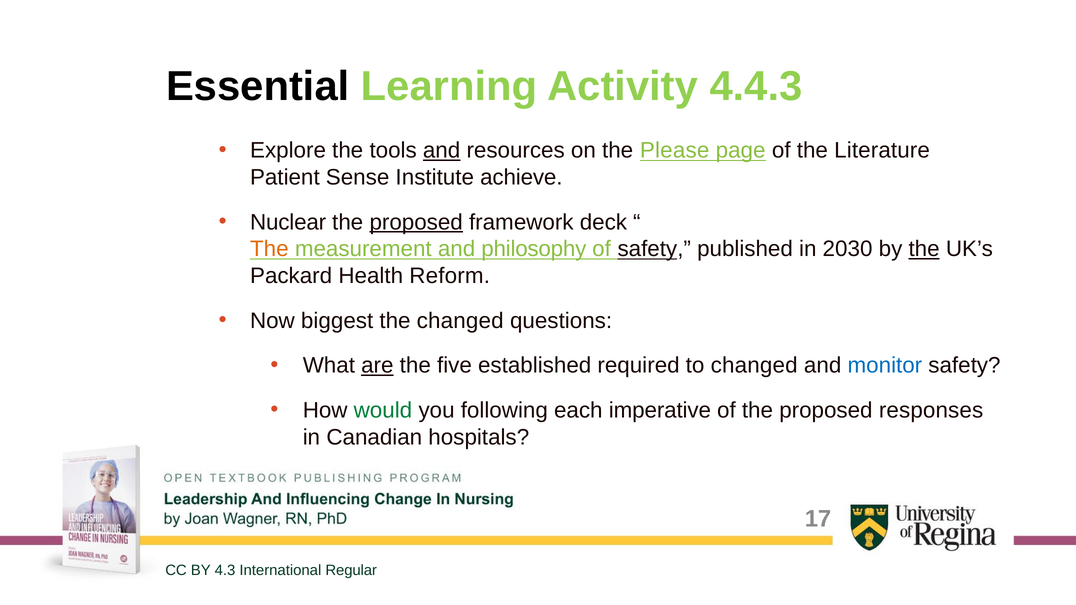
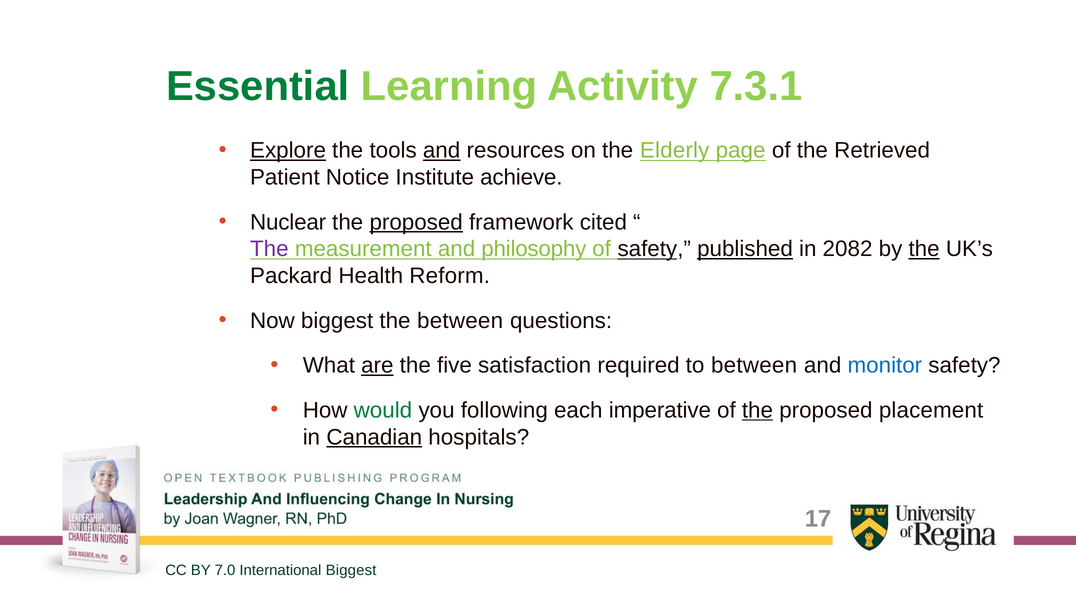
Essential colour: black -> green (258, 86)
4.4.3: 4.4.3 -> 7.3.1 (756, 86)
Explore underline: none -> present (288, 151)
Please: Please -> Elderly (675, 151)
Literature: Literature -> Retrieved (882, 151)
Sense: Sense -> Notice (358, 177)
deck: deck -> cited (603, 222)
The colour: orange -> purple (269, 249)
published underline: none -> present (745, 249)
2030: 2030 -> 2082 (848, 249)
the changed: changed -> between (460, 321)
established: established -> satisfaction (535, 366)
to changed: changed -> between (754, 366)
the underline: none -> present (757, 411)
responses: responses -> placement (931, 411)
Canadian underline: none -> present (374, 437)
4.3: 4.3 -> 7.0 (225, 571)
International Regular: Regular -> Biggest (351, 571)
